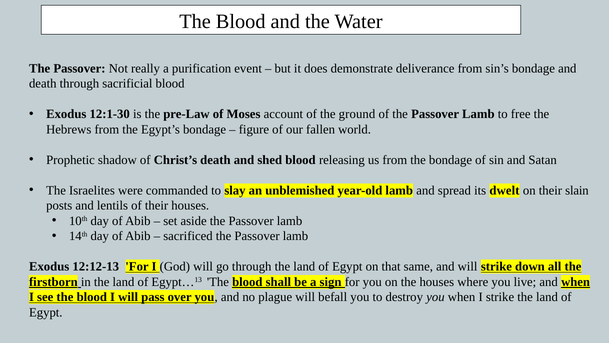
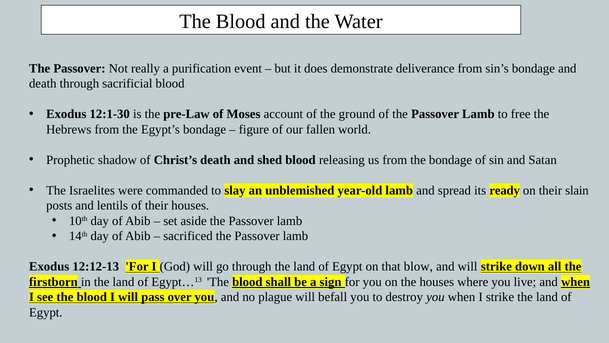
dwelt: dwelt -> ready (505, 190)
same: same -> blow (418, 266)
